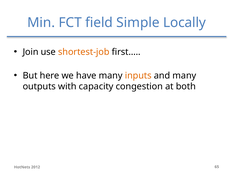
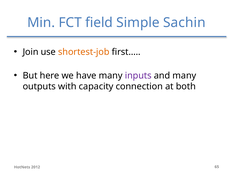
Locally: Locally -> Sachin (184, 23)
inputs colour: orange -> purple (138, 75)
congestion: congestion -> connection (139, 86)
